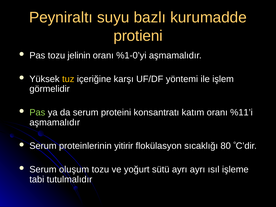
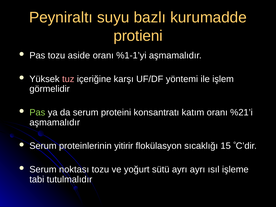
jelinin: jelinin -> aside (79, 55)
%1-0’yi: %1-0’yi -> %1-1’yi (131, 55)
tuz colour: yellow -> pink (68, 79)
%11’i: %11’i -> %21’i (241, 112)
80: 80 -> 15 (226, 146)
oluşum: oluşum -> noktası (74, 169)
